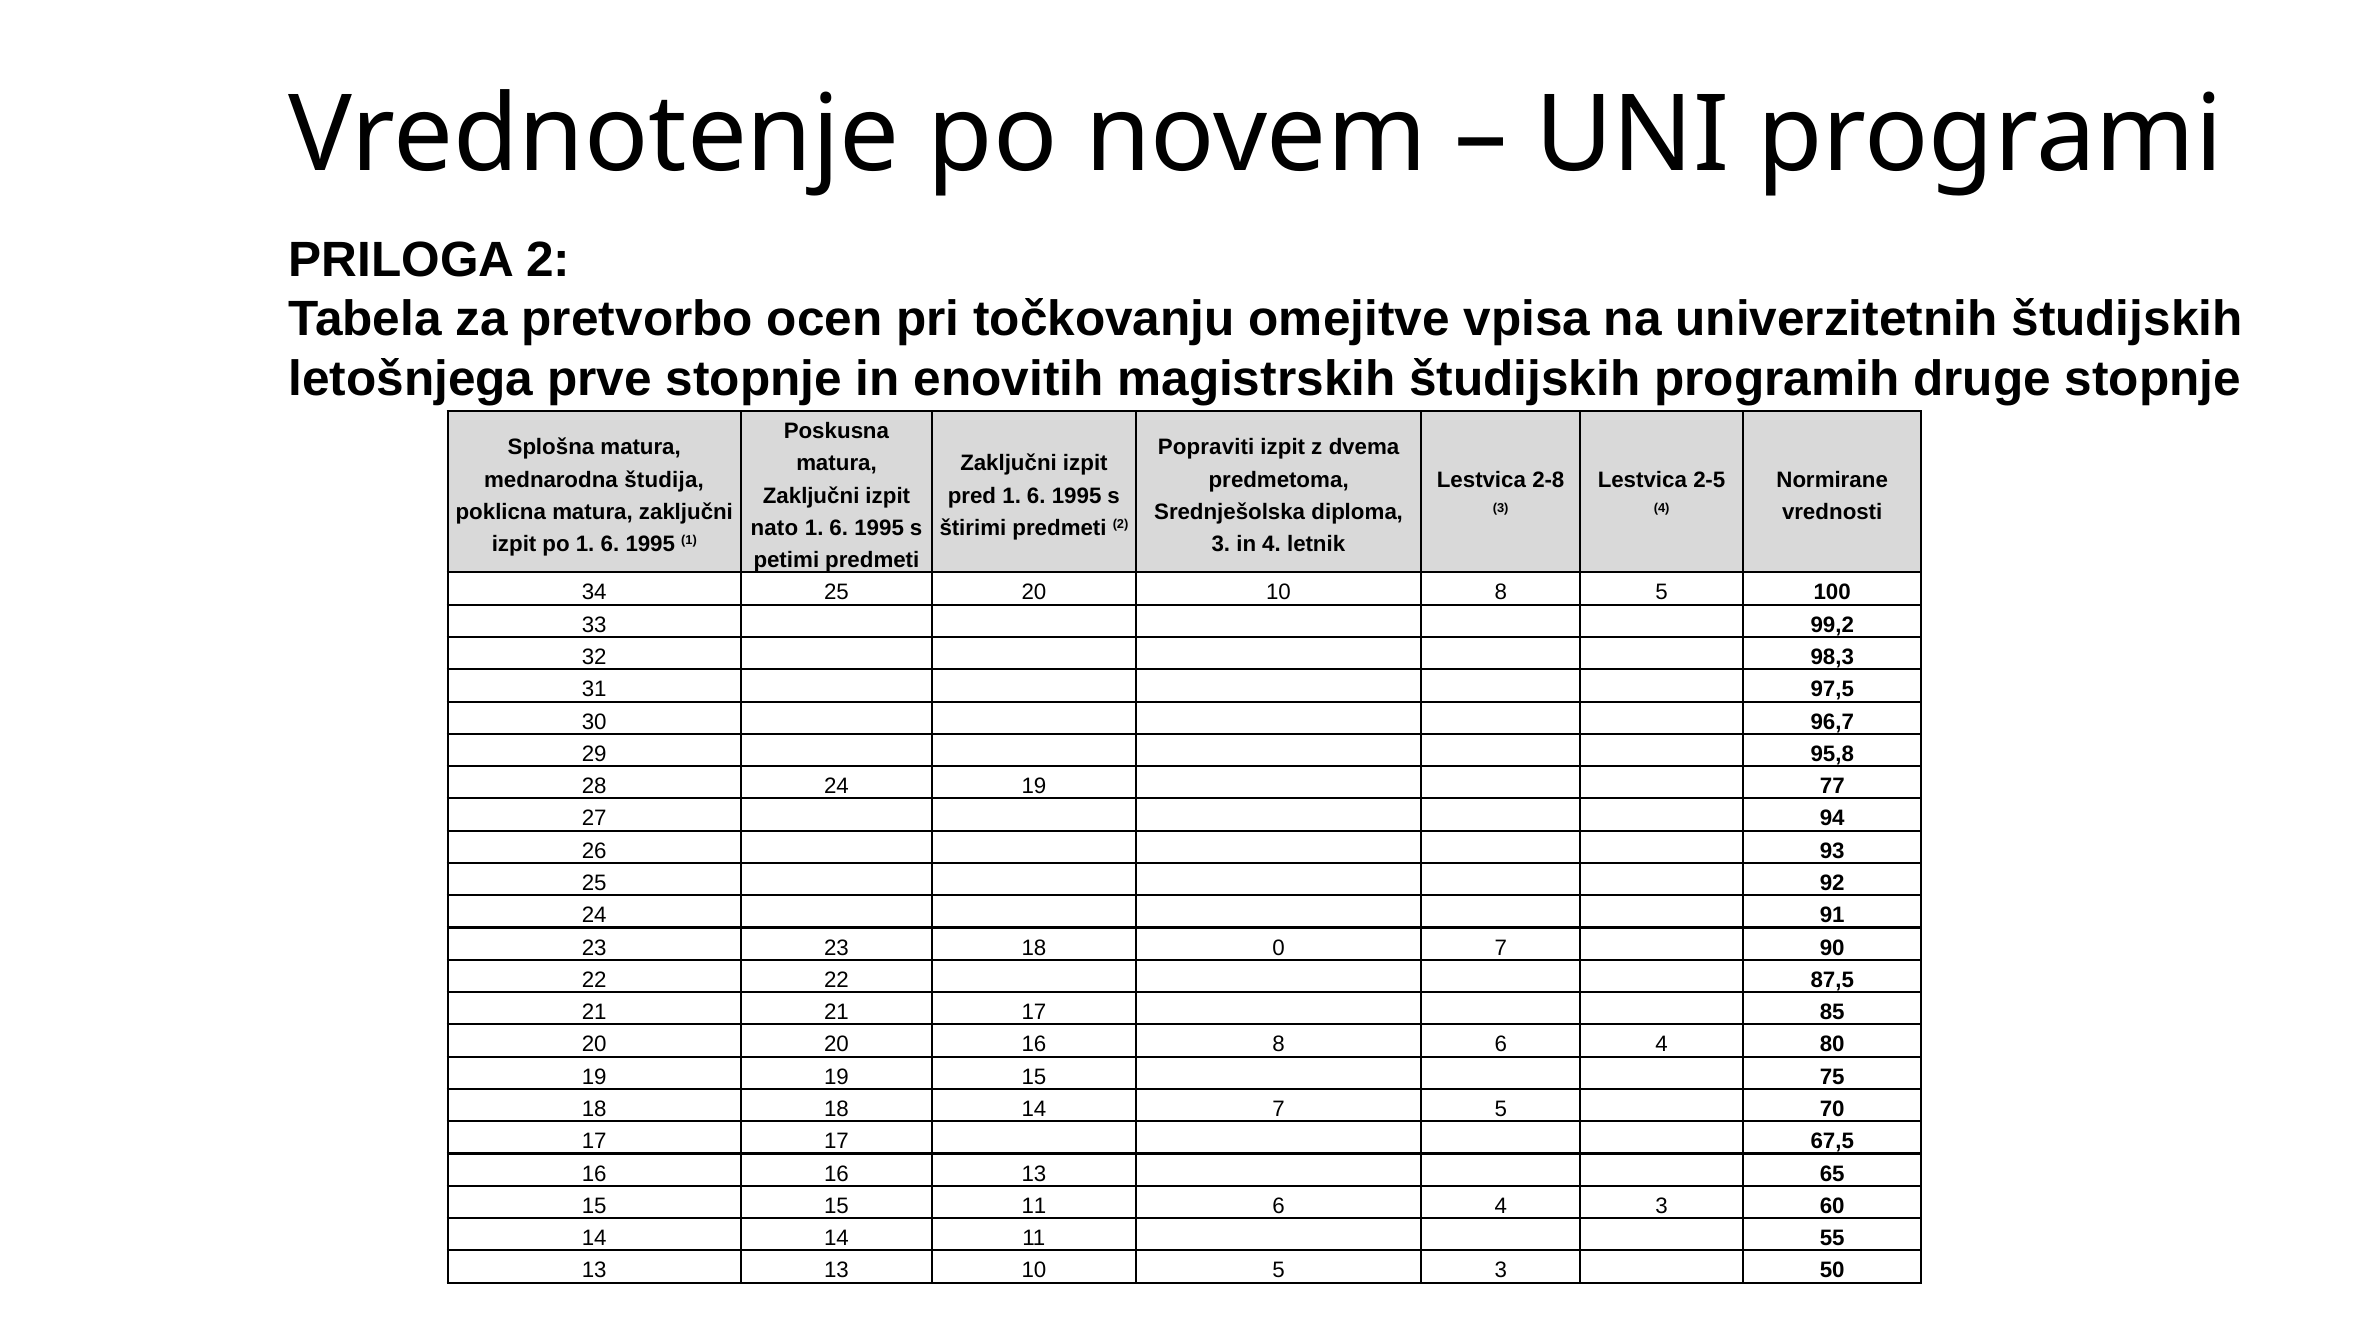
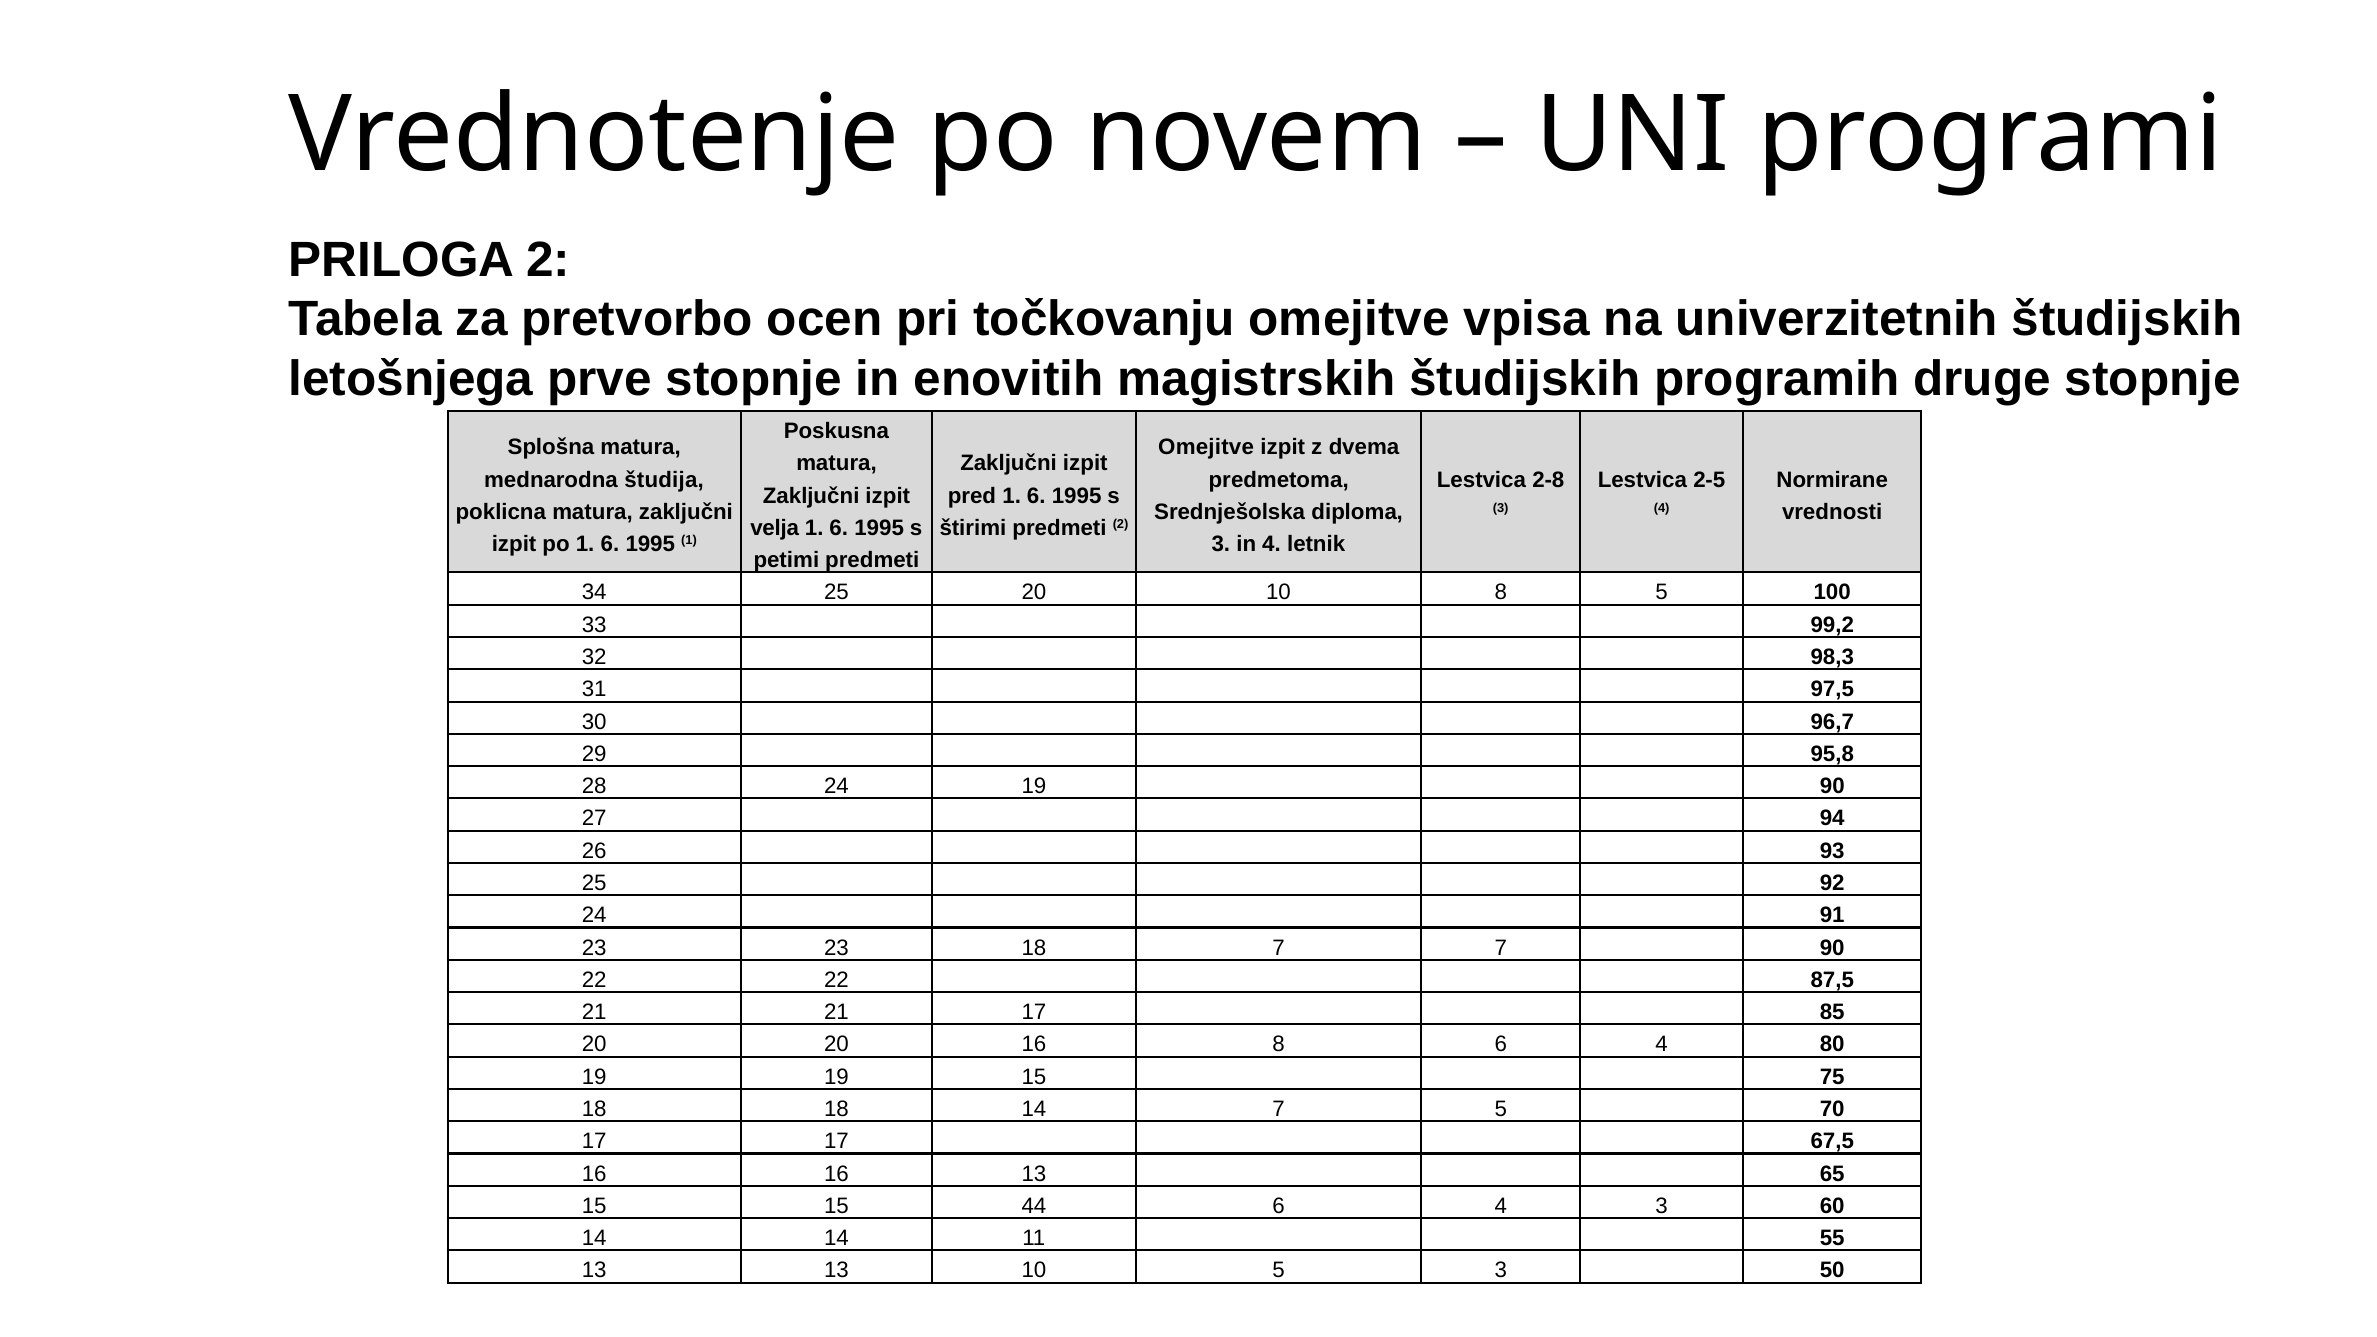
Popraviti: Popraviti -> Omejitve (1206, 448)
nato: nato -> velja (775, 528)
19 77: 77 -> 90 (1832, 786)
18 0: 0 -> 7 (1279, 948)
15 11: 11 -> 44 (1034, 1206)
